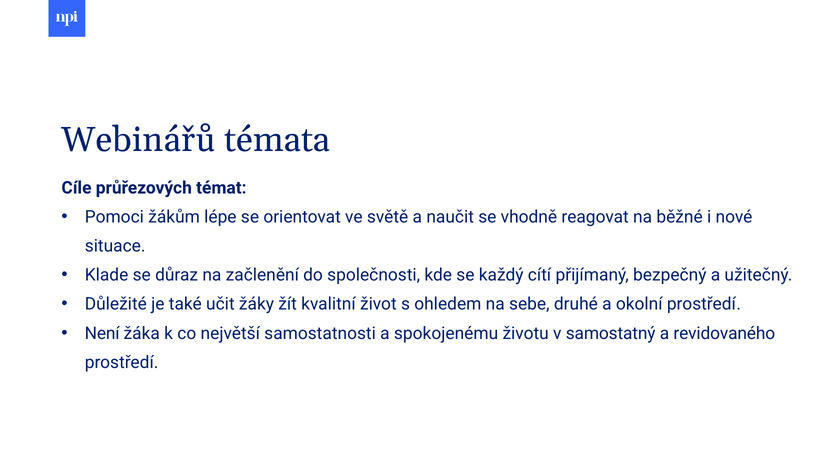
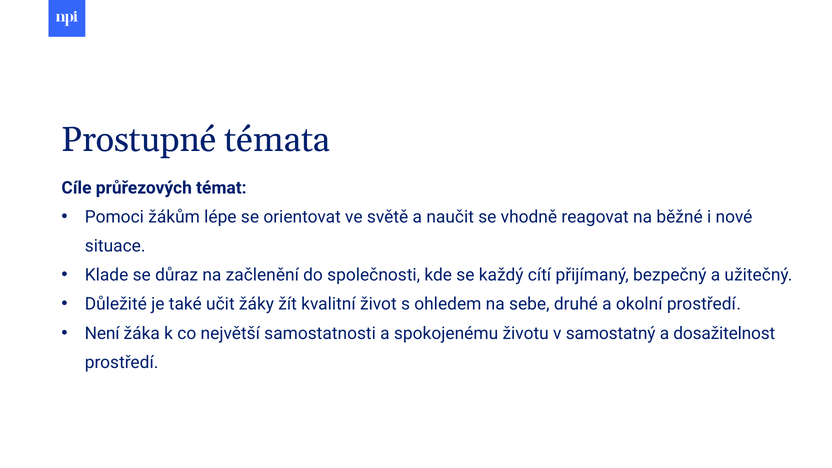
Webinářů: Webinářů -> Prostupné (139, 140)
revidovaného: revidovaného -> dosažitelnost (724, 333)
